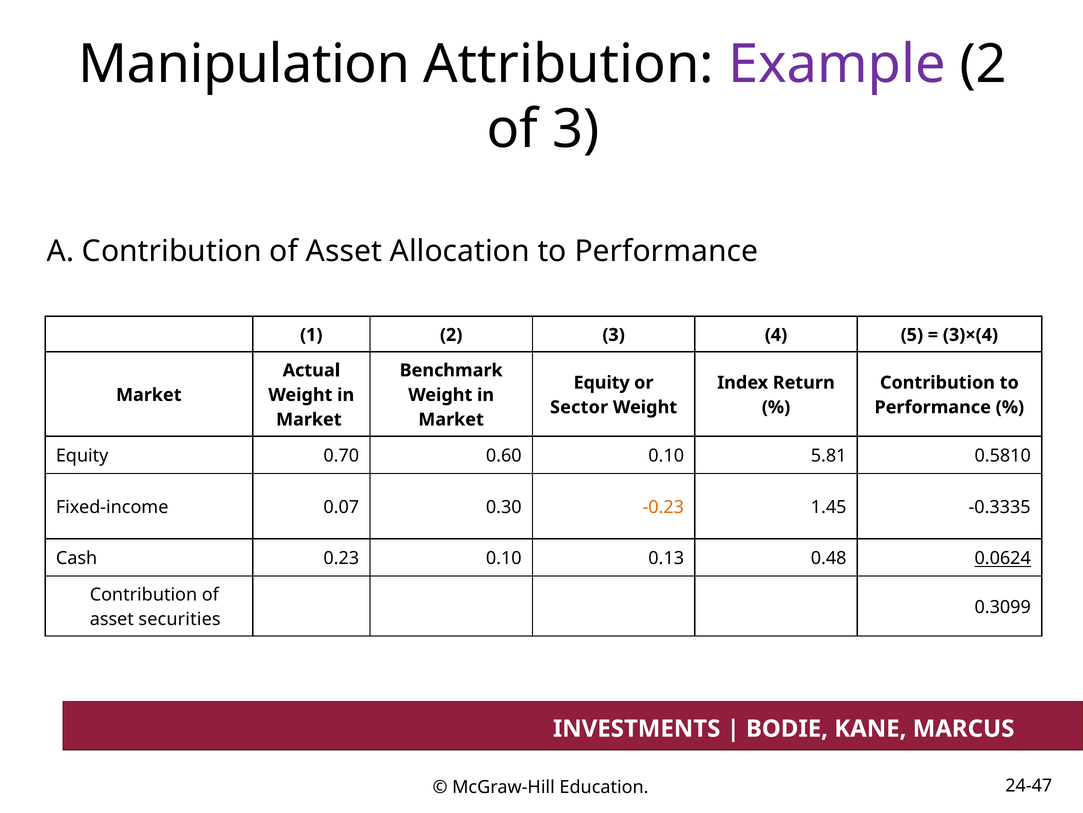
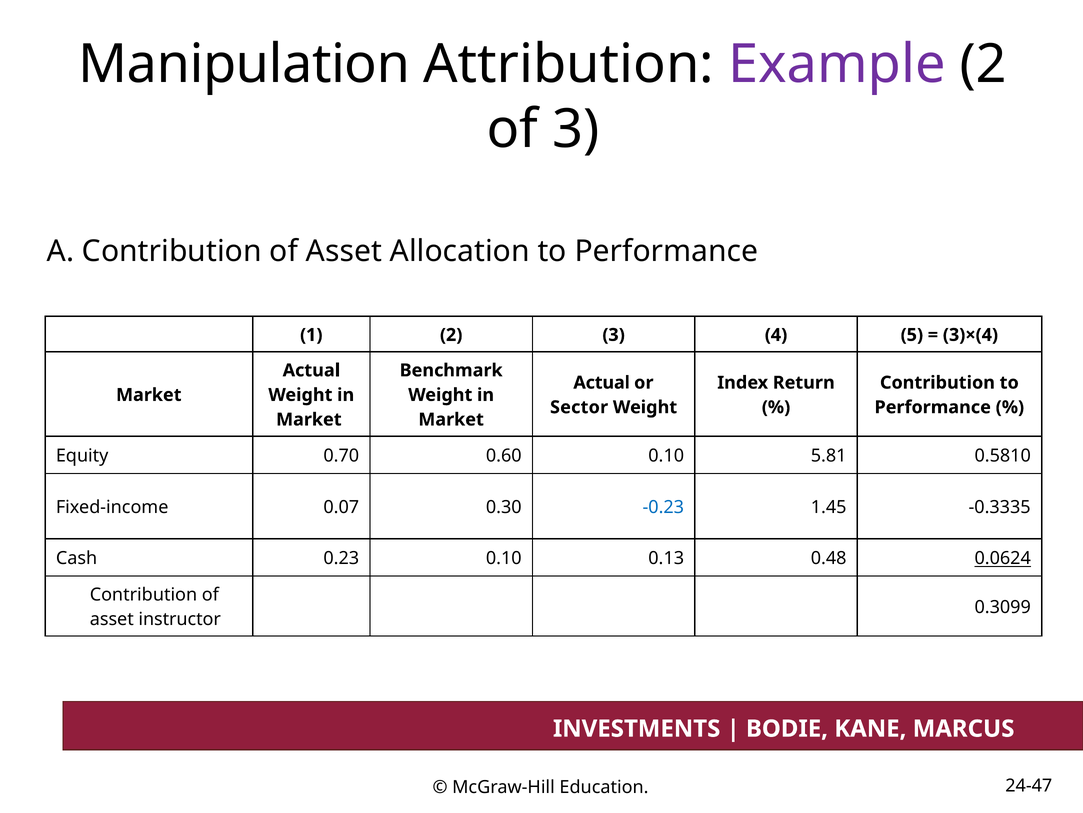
Equity: Equity -> Actual (602, 382)
-0.23 colour: orange -> blue (663, 507)
securities: securities -> instructor (180, 619)
